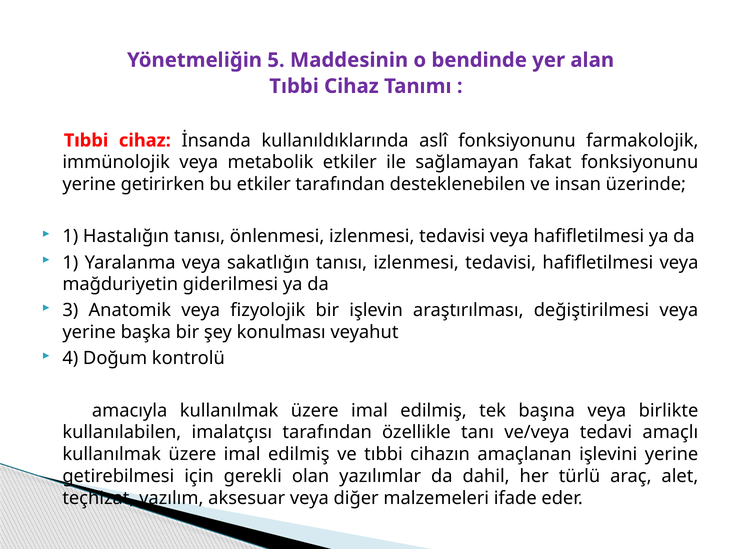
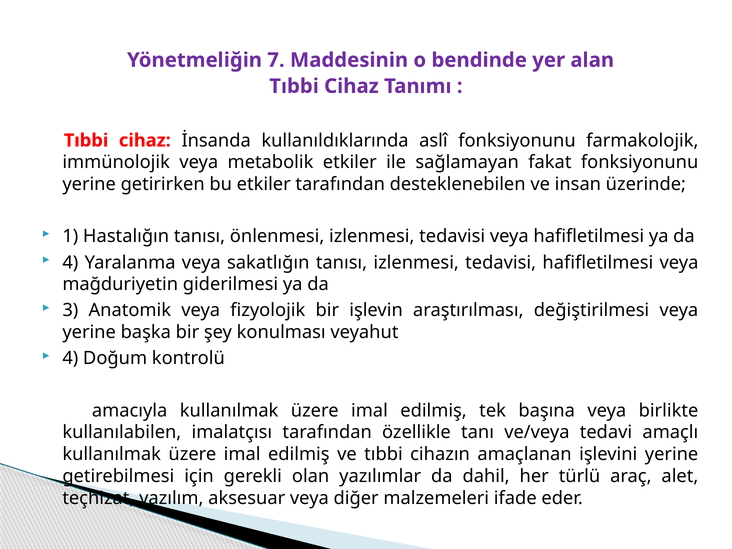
5: 5 -> 7 (276, 60)
1: 1 -> 4 (70, 262)
